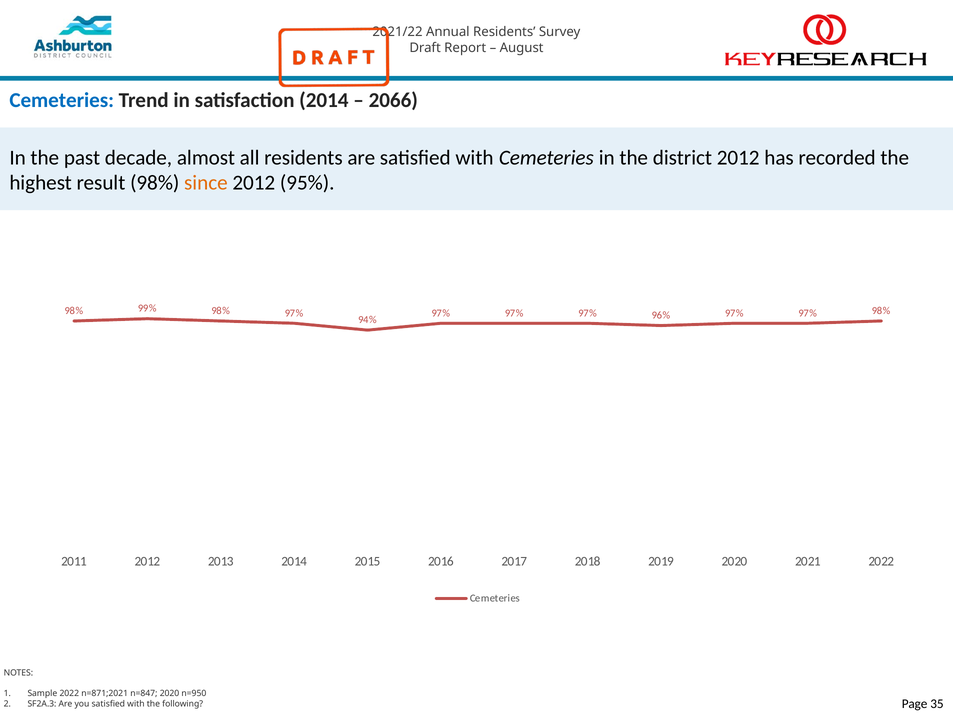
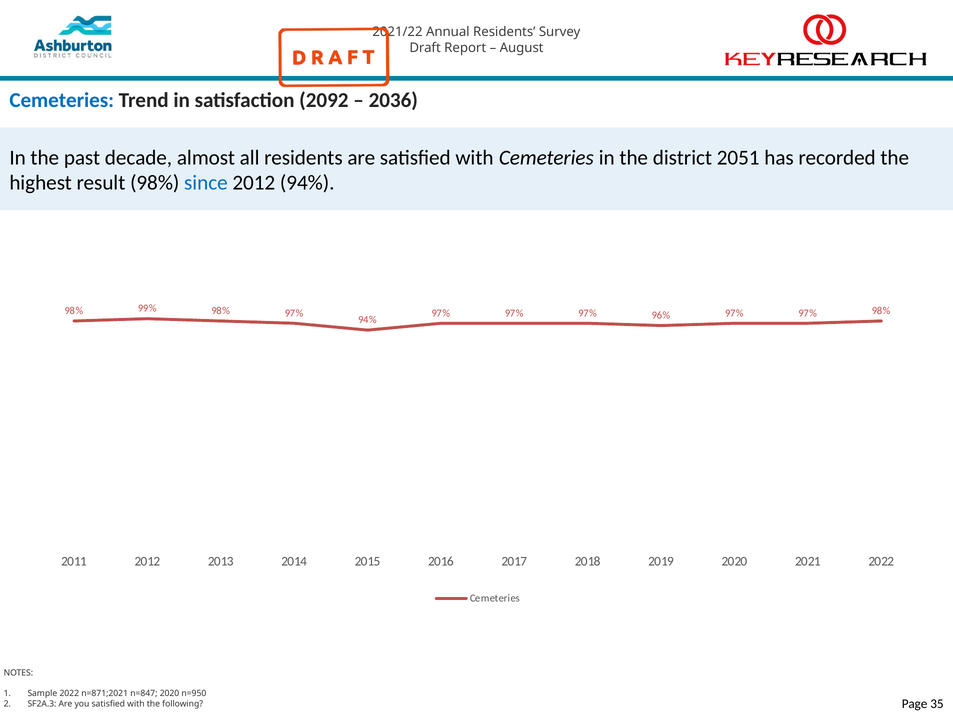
satisfaction 2014: 2014 -> 2092 (324, 100)
2066: 2066 -> 2036 (393, 100)
district 2012: 2012 -> 2051 (738, 158)
since colour: orange -> blue (206, 183)
2012 95%: 95% -> 94% (307, 183)
